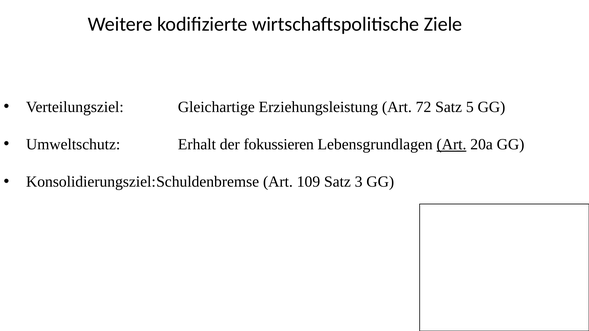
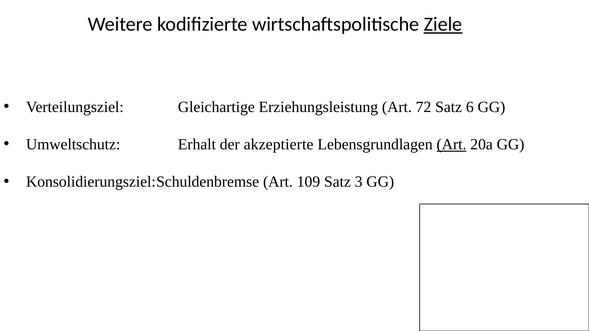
Ziele underline: none -> present (443, 24)
5: 5 -> 6 (470, 107)
fokussieren: fokussieren -> akzeptierte (279, 144)
